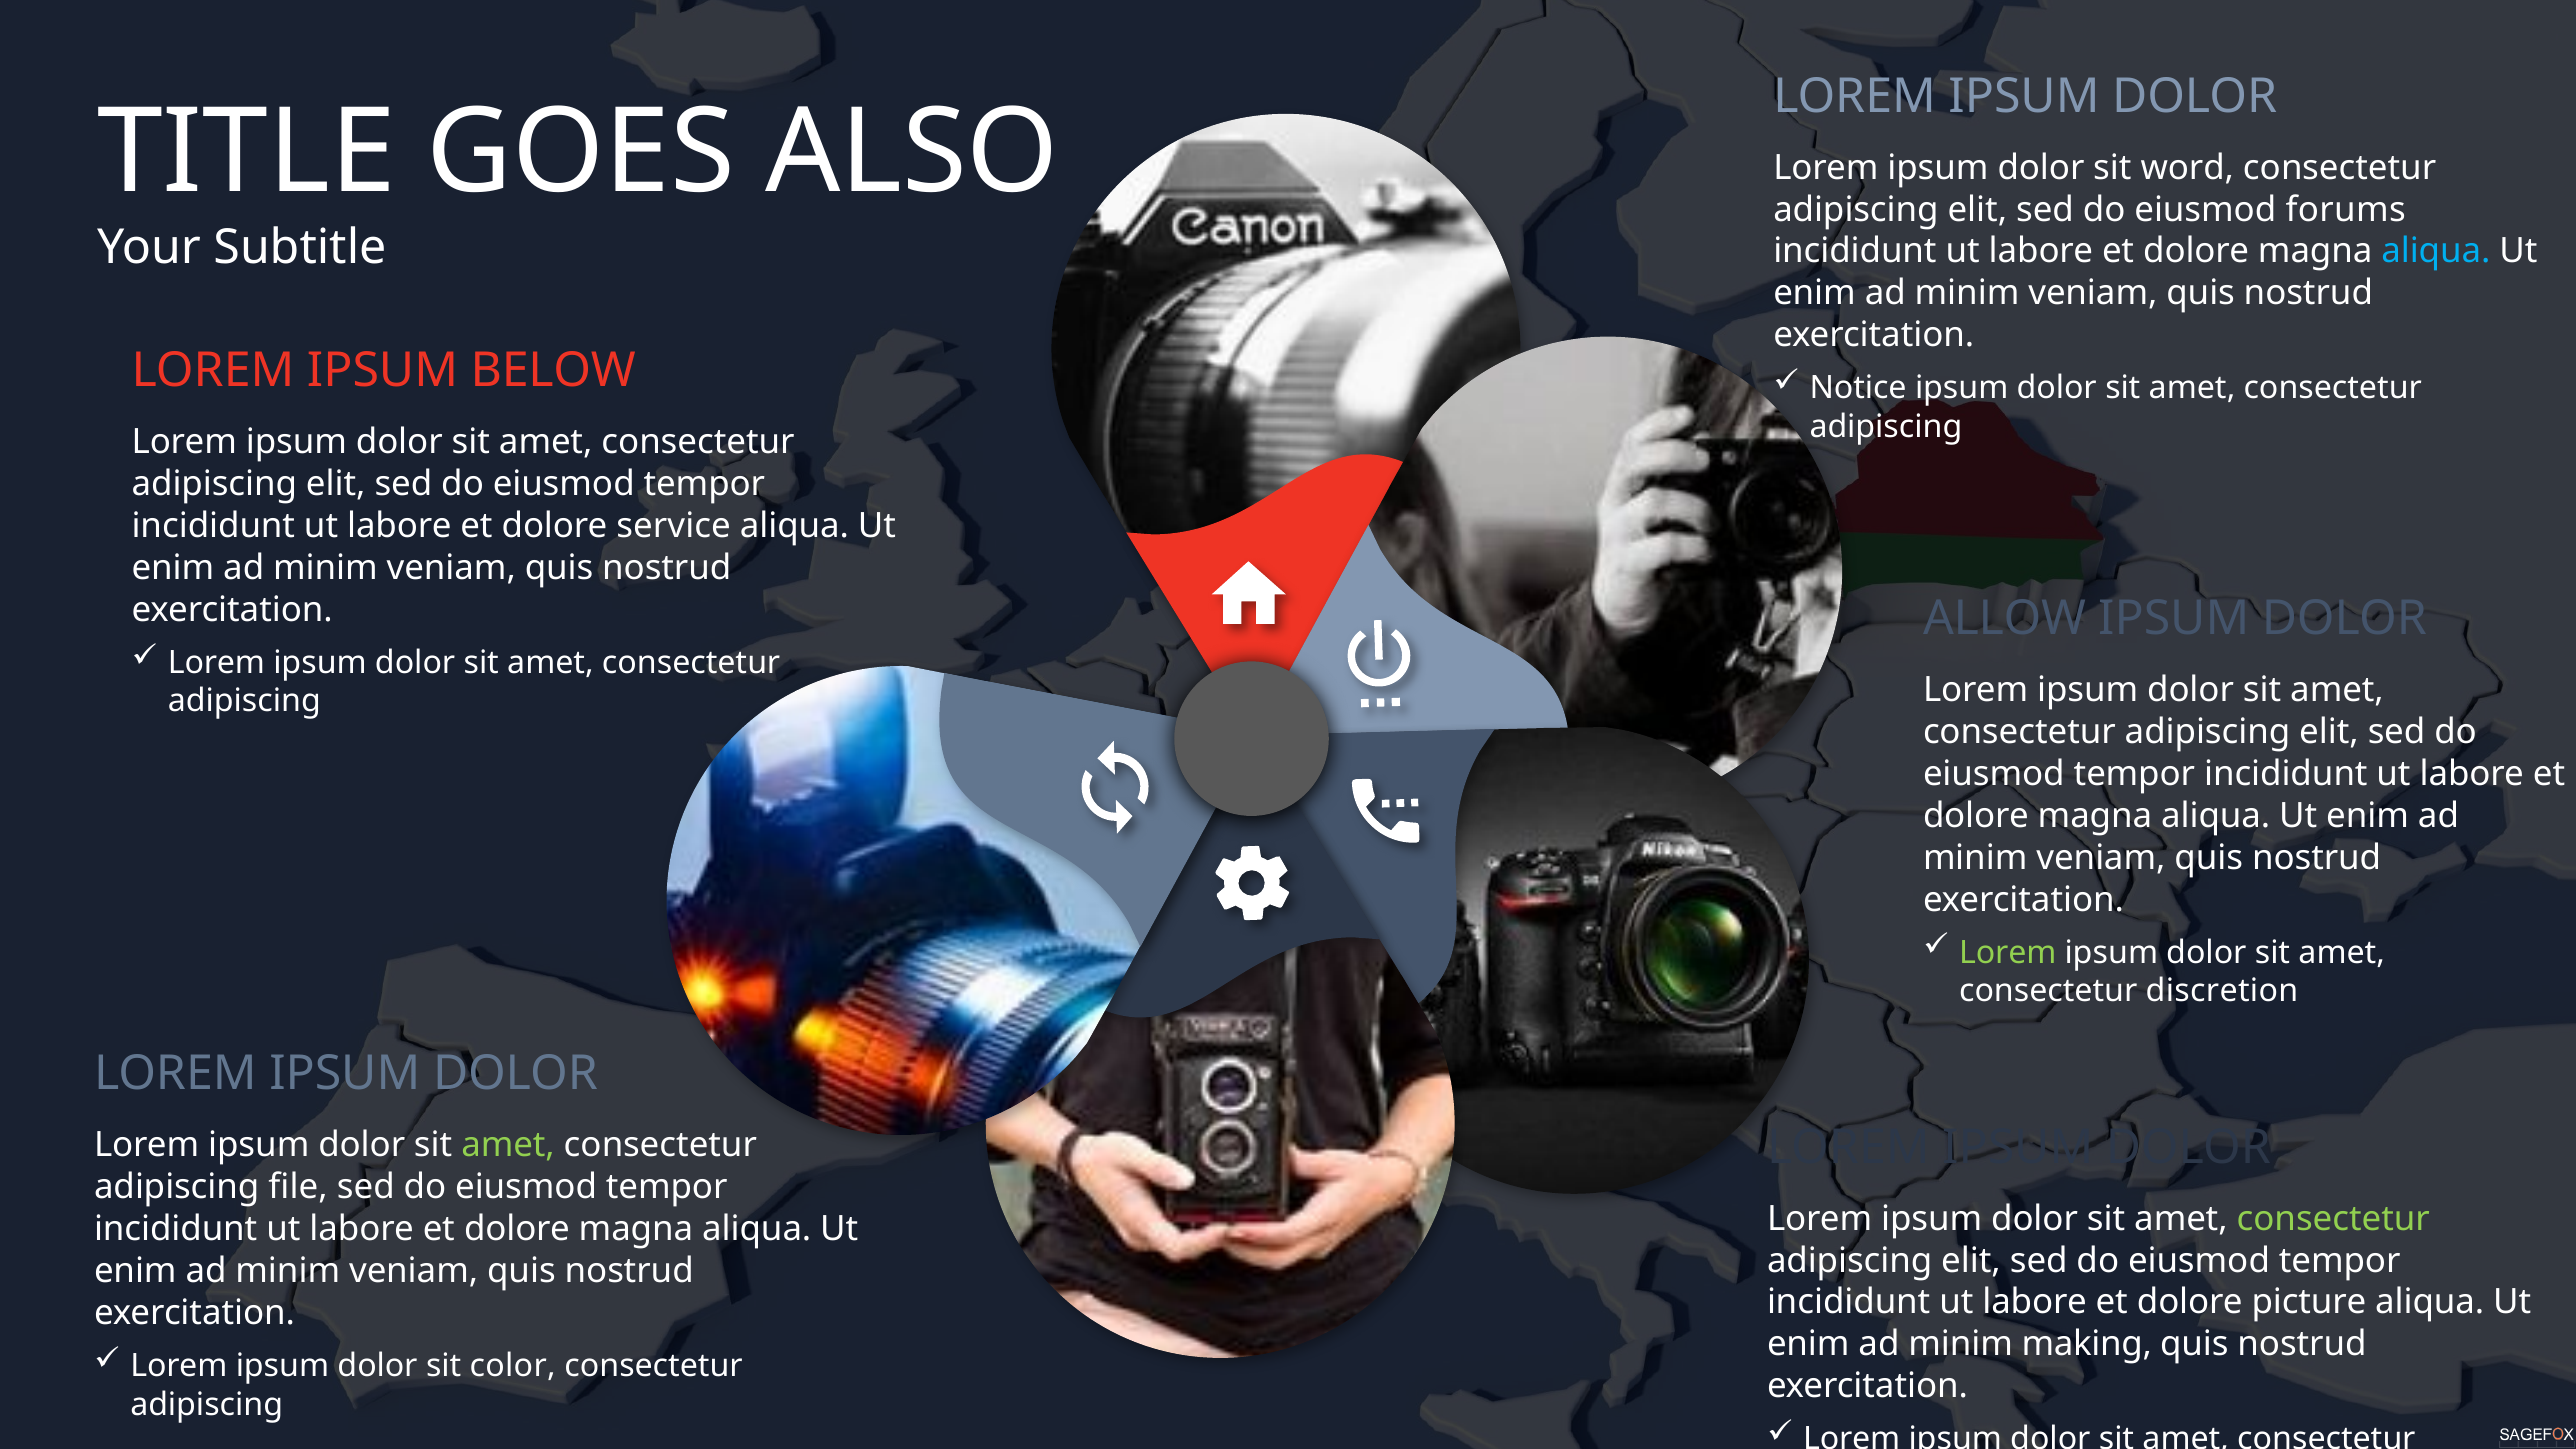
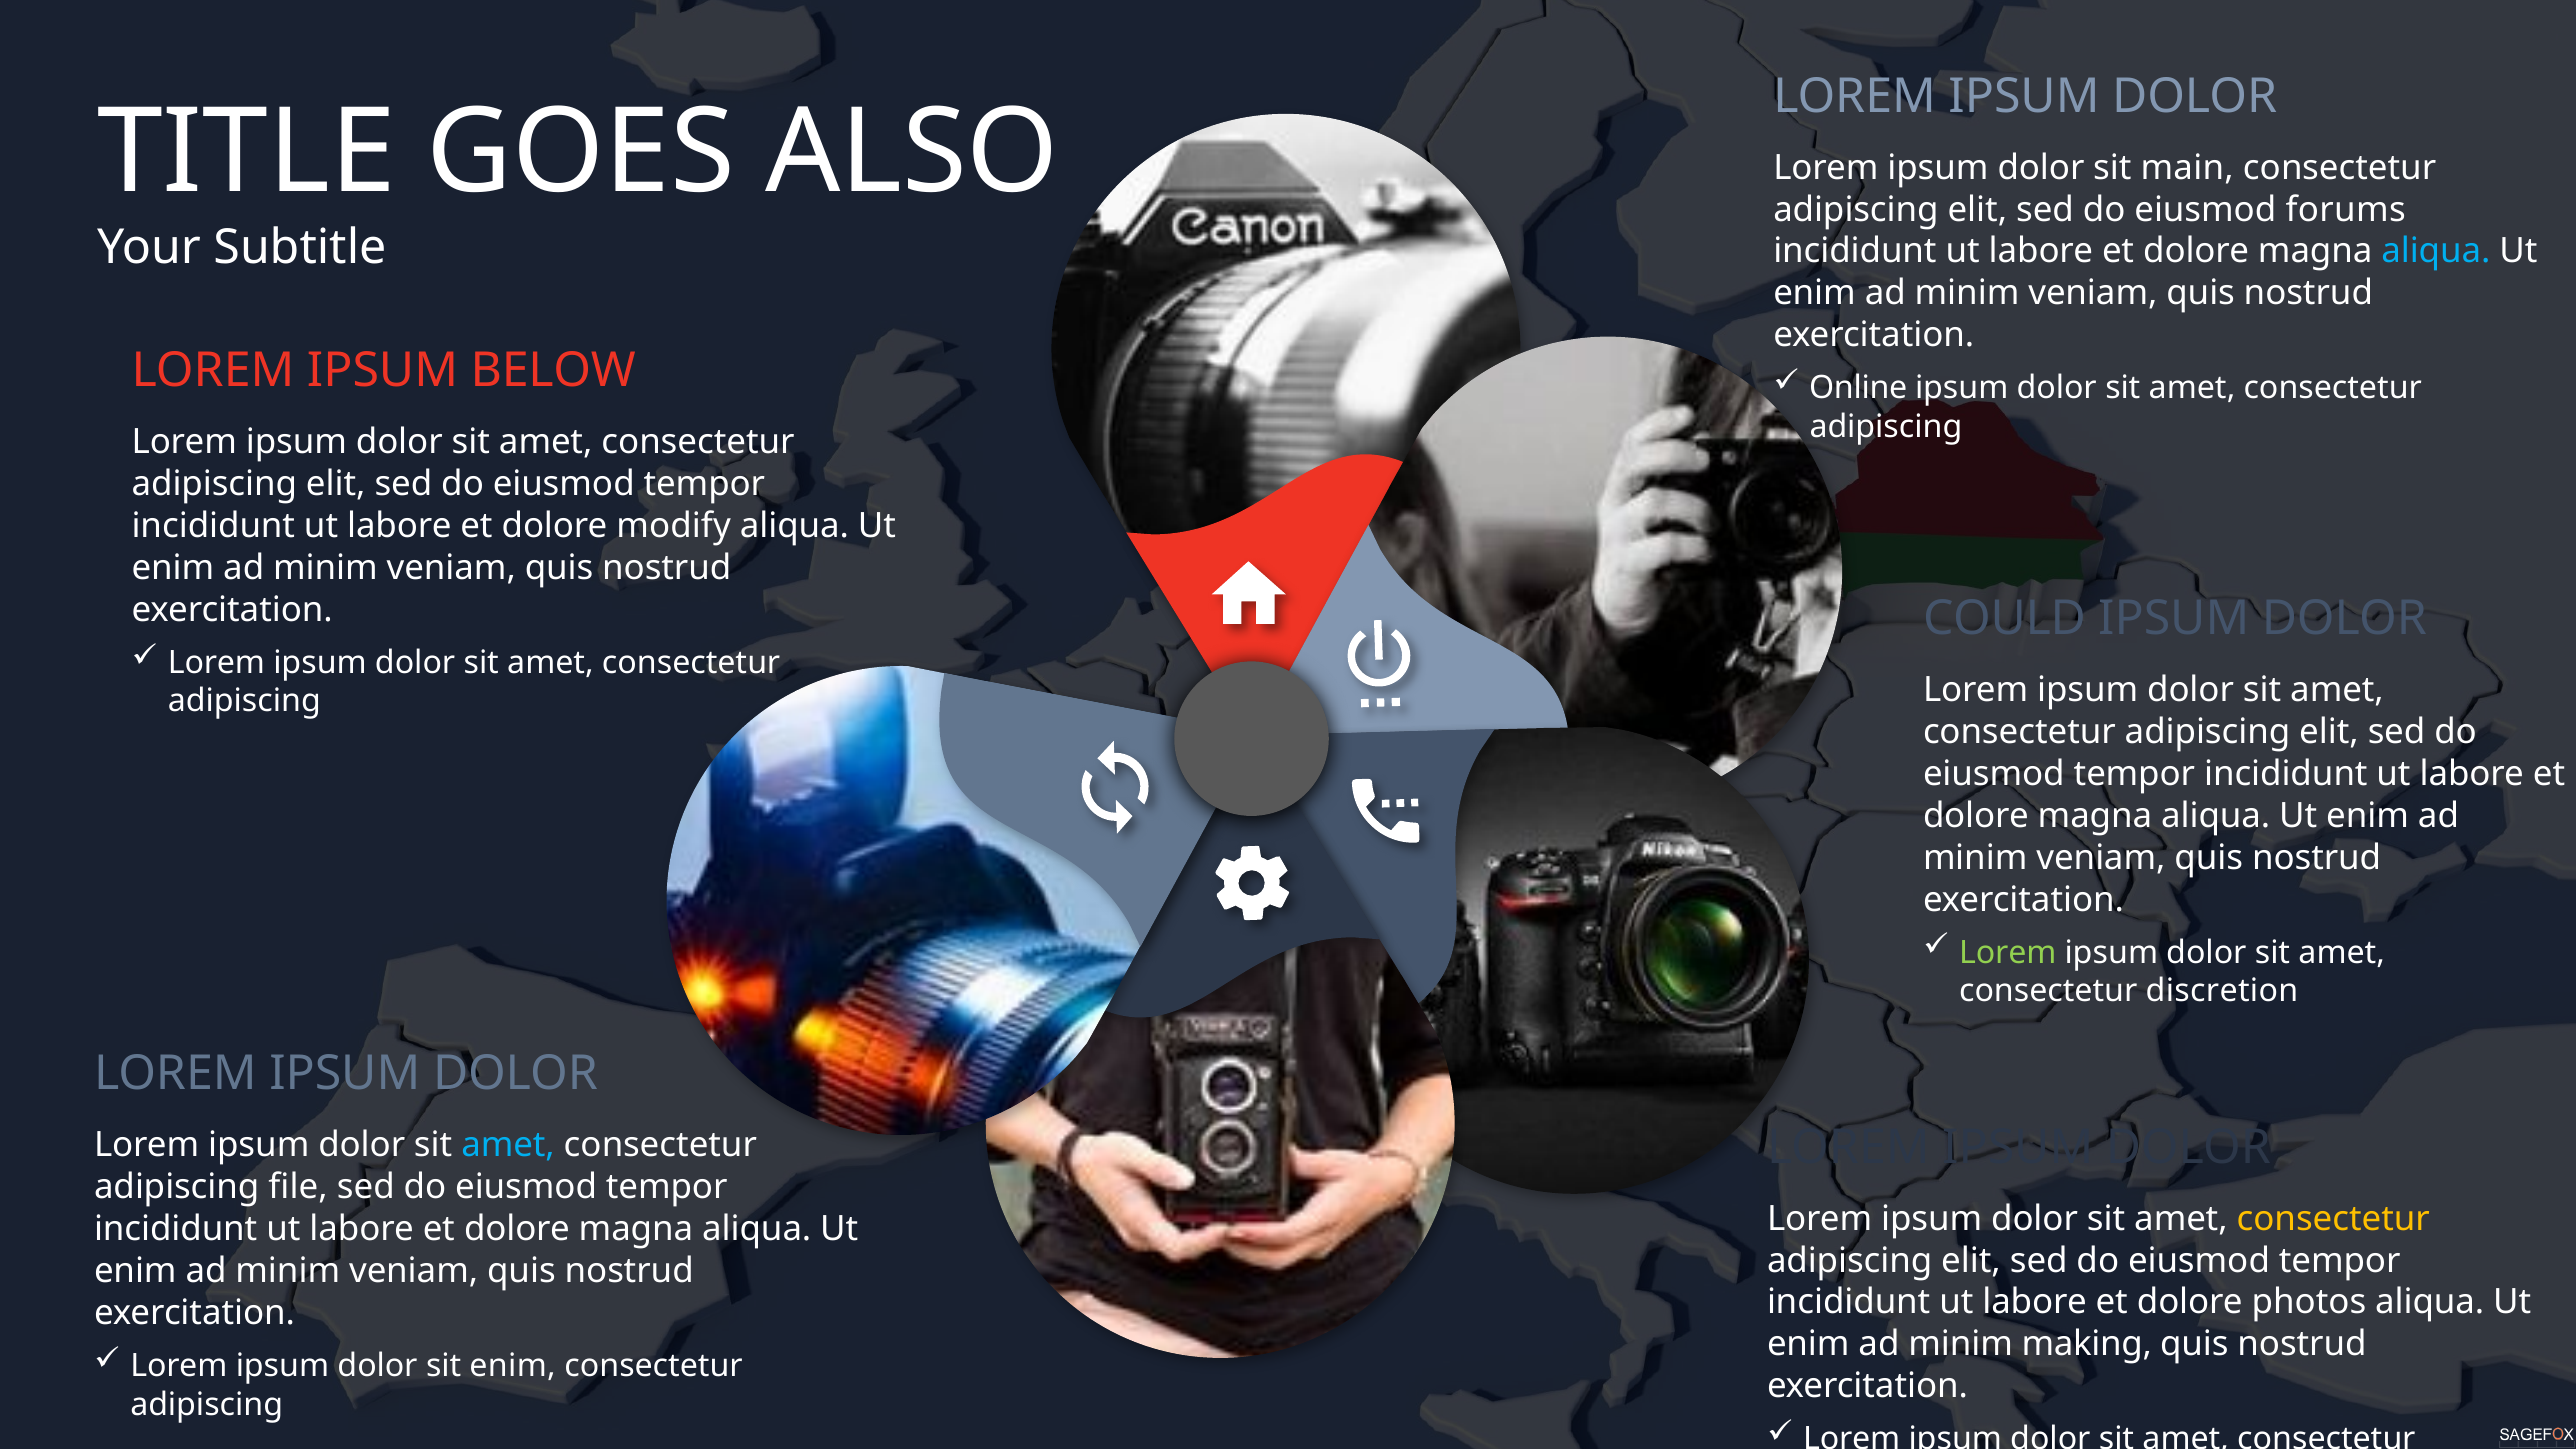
word: word -> main (2187, 168)
Notice: Notice -> Online (1858, 388)
service: service -> modify (674, 526)
ALLOW: ALLOW -> COULD (2004, 618)
amet colour: light green -> light blue (508, 1145)
consectetur colour: light green -> yellow (2333, 1219)
picture: picture -> photos (2309, 1302)
sit color: color -> enim (513, 1366)
